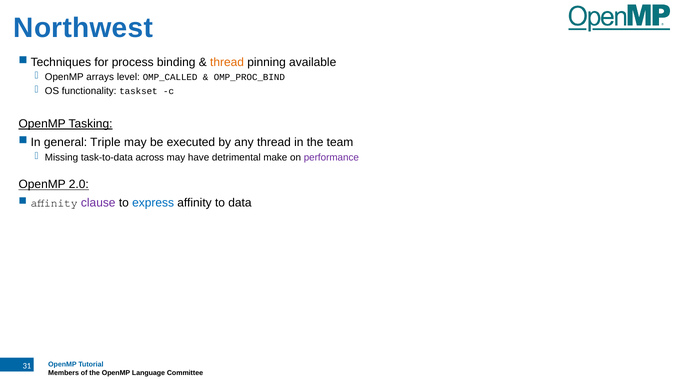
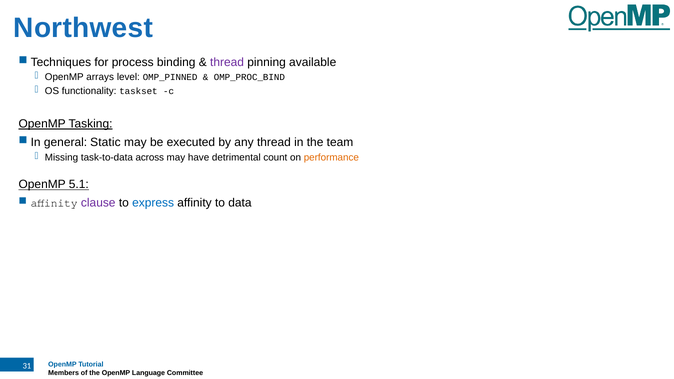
thread colour: orange -> purple (227, 62)
OMP_CALLED: OMP_CALLED -> OMP_PINNED (170, 77)
Triple: Triple -> Static (105, 142)
make: make -> count (275, 157)
performance colour: purple -> orange (331, 157)
2.0: 2.0 -> 5.1 (79, 185)
